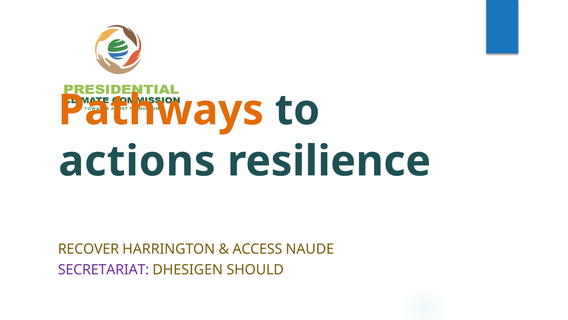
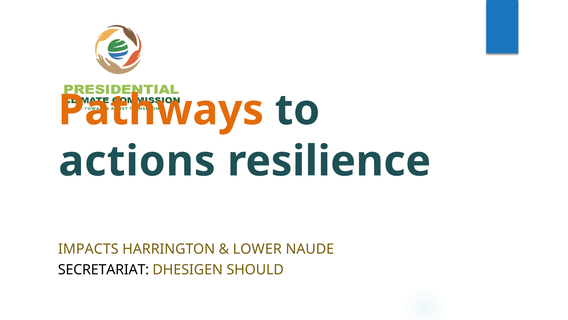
RECOVER: RECOVER -> IMPACTS (88, 249)
ACCESS: ACCESS -> LOWER (257, 249)
SECRETARIAT colour: purple -> black (104, 269)
